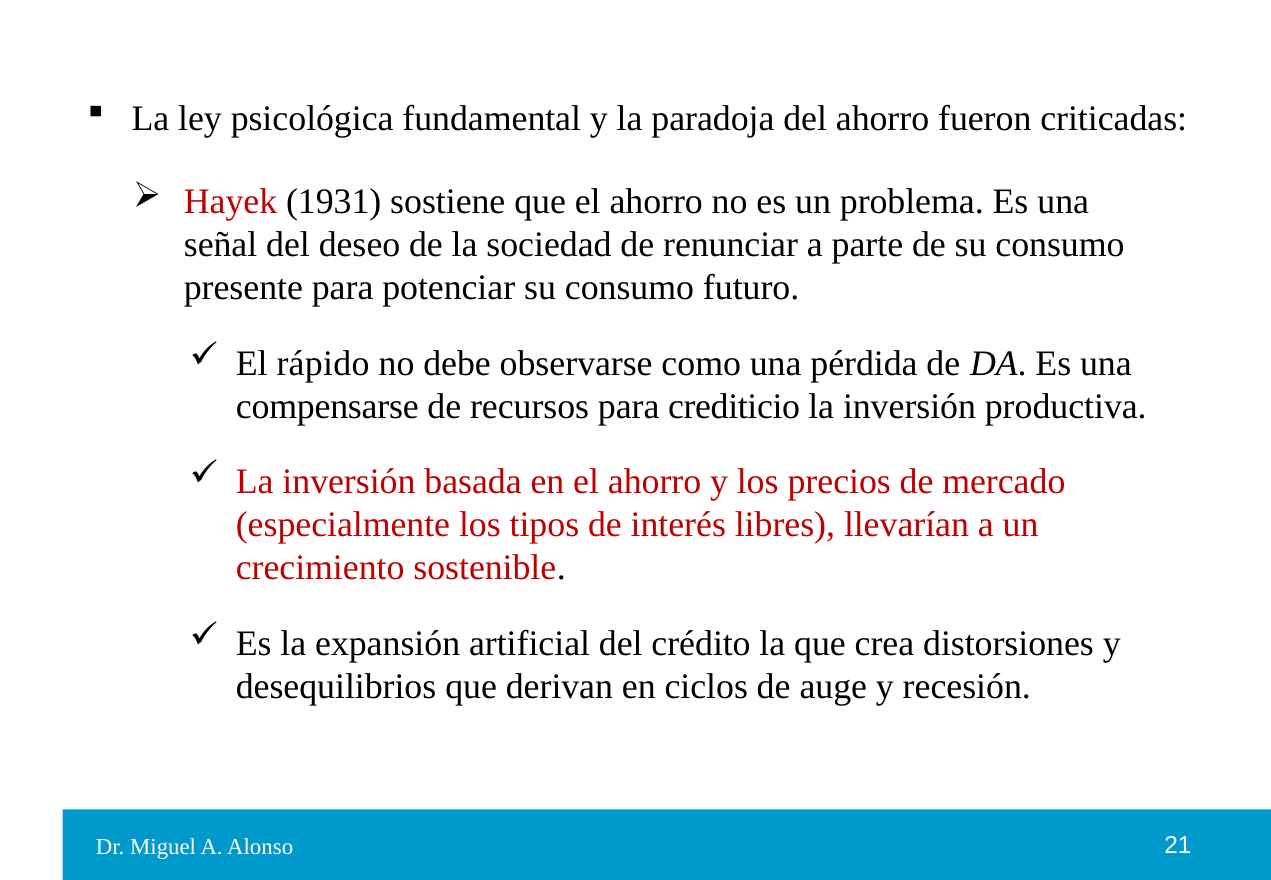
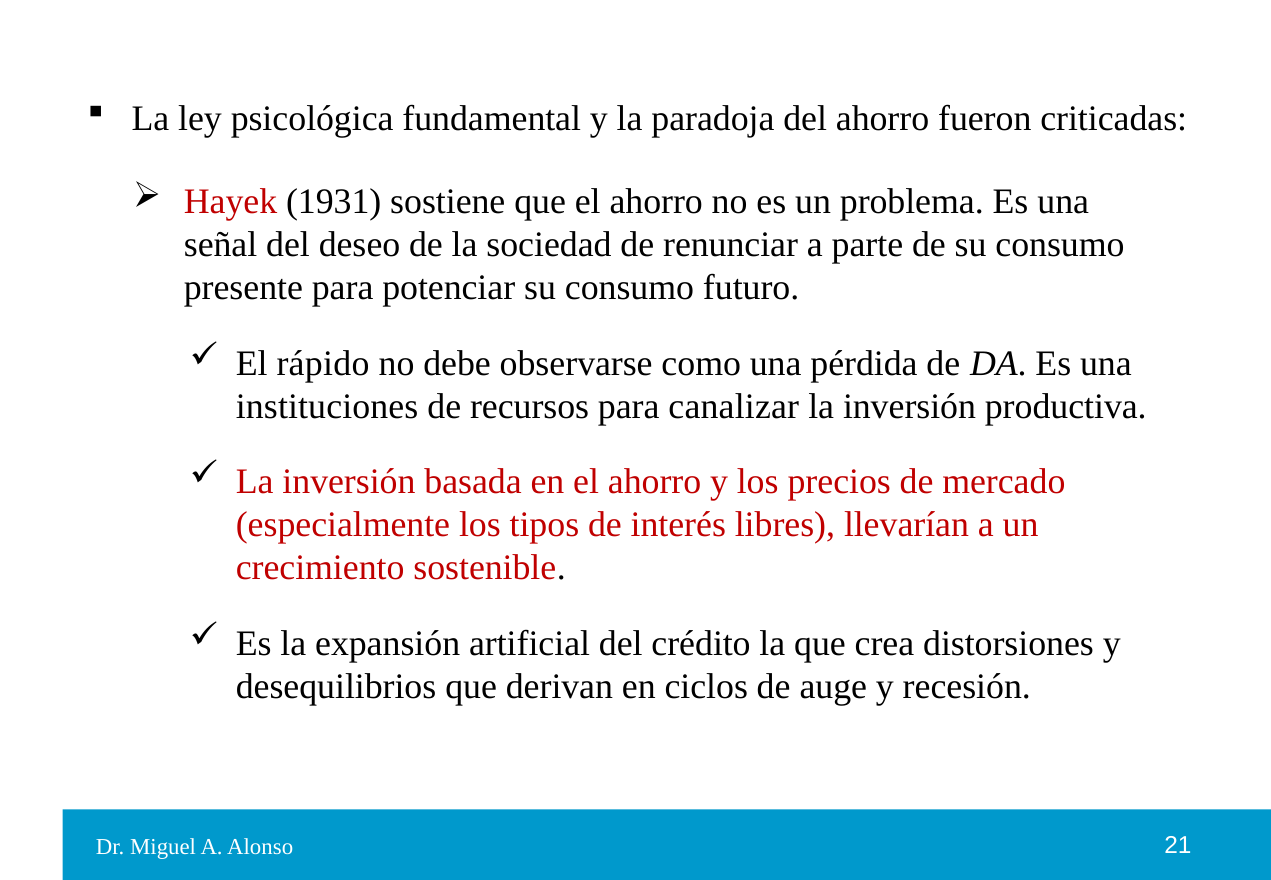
compensarse: compensarse -> instituciones (327, 406)
crediticio: crediticio -> canalizar (734, 406)
